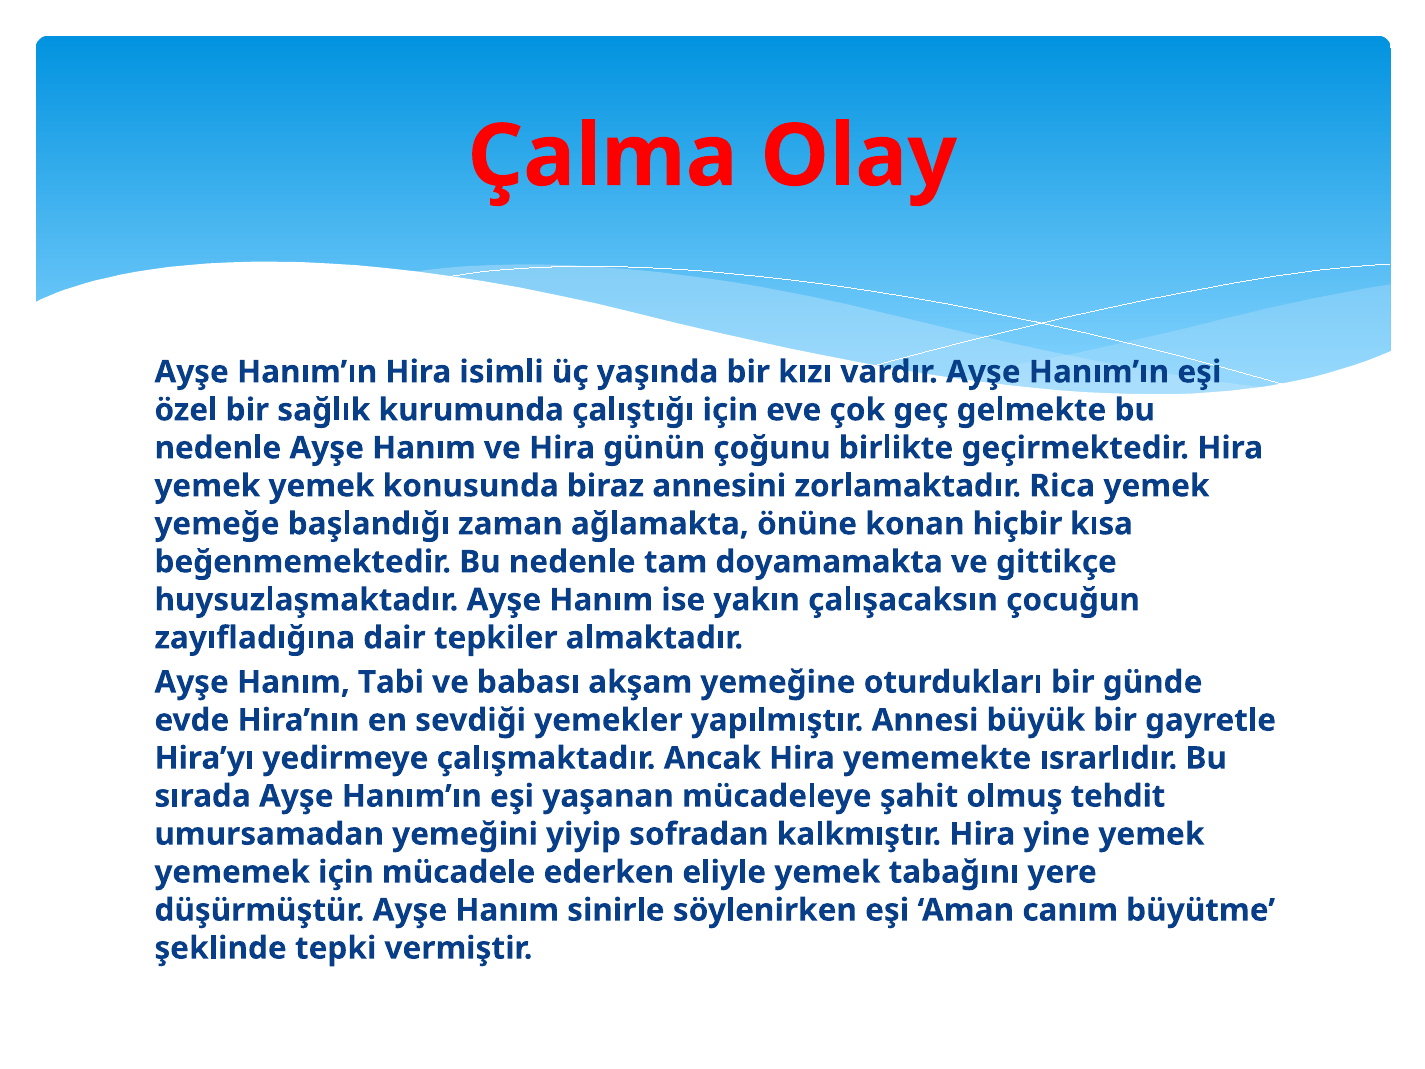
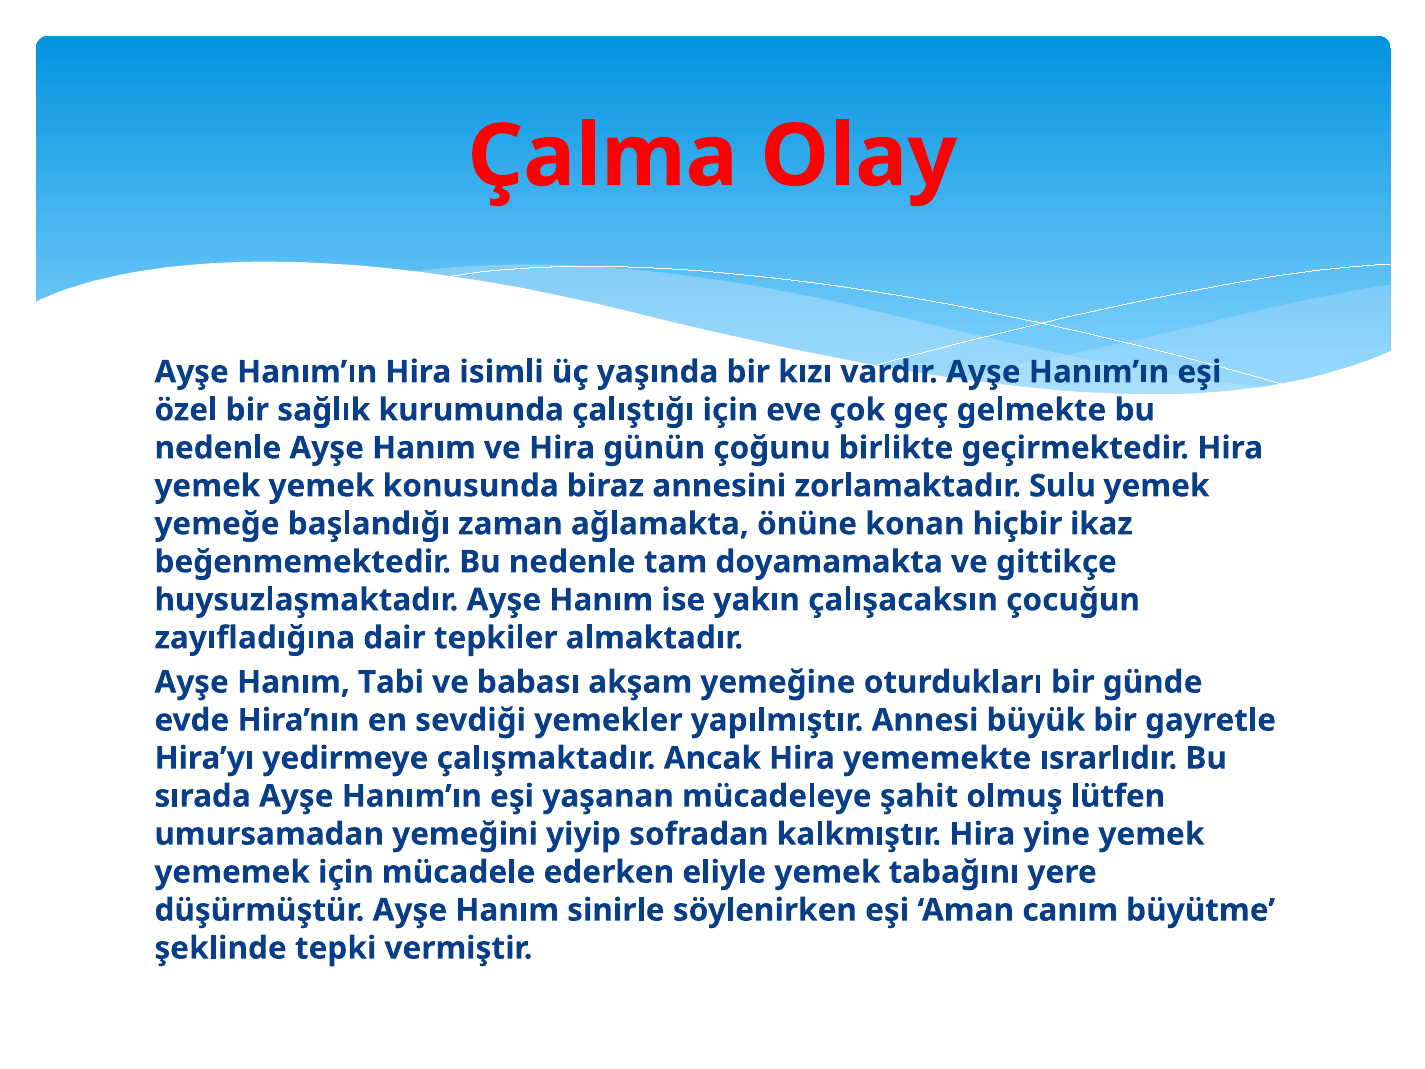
Rica: Rica -> Sulu (1062, 486)
kısa: kısa -> ikaz (1101, 524)
tehdit: tehdit -> lütfen (1118, 796)
